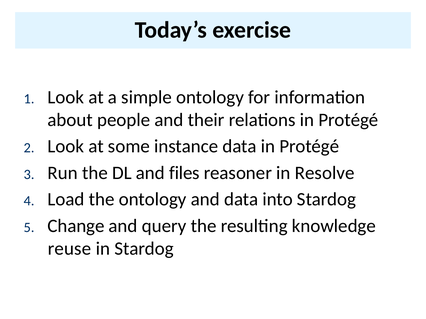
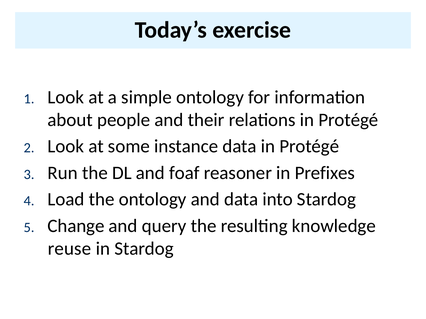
files: files -> foaf (184, 173)
Resolve: Resolve -> Prefixes (325, 173)
